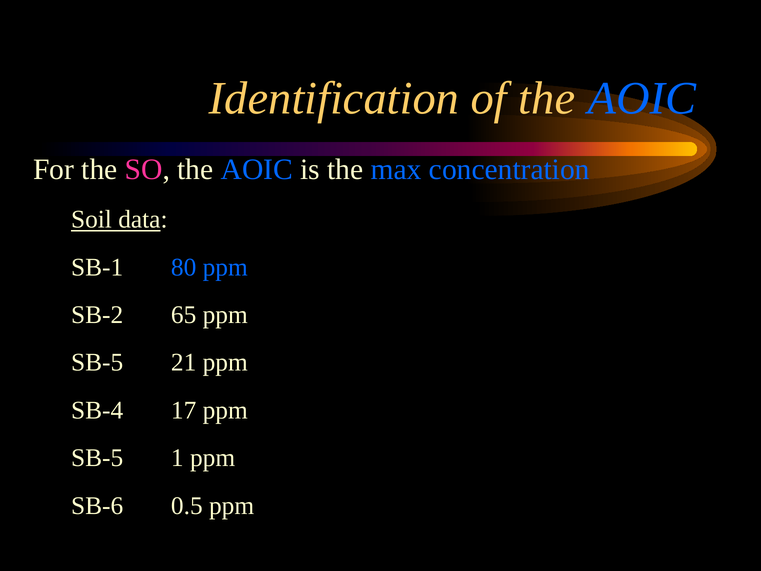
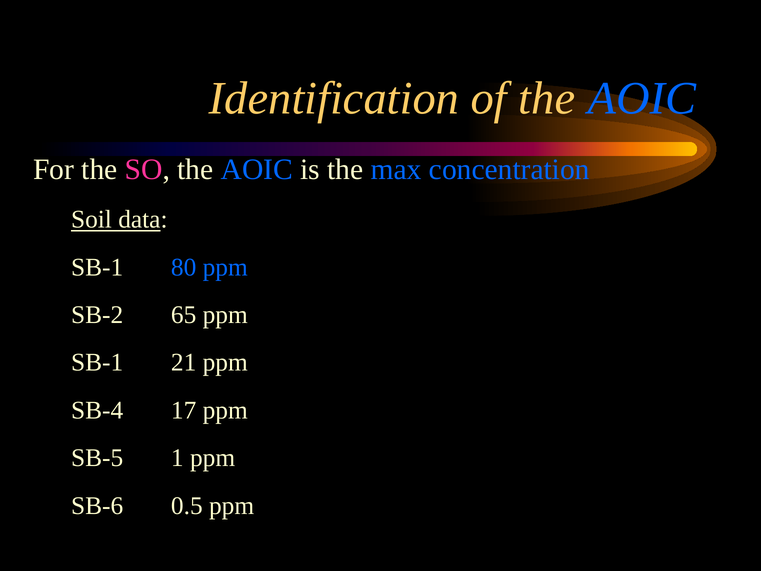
SB-5: SB-5 -> SB-1 (97, 362)
